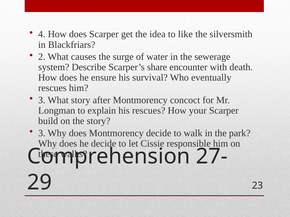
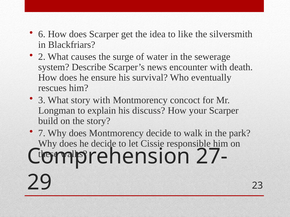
4: 4 -> 6 (42, 34)
share: share -> news (157, 67)
story after: after -> with (102, 100)
his rescues: rescues -> discuss (149, 111)
3: 3 -> 7 (42, 133)
